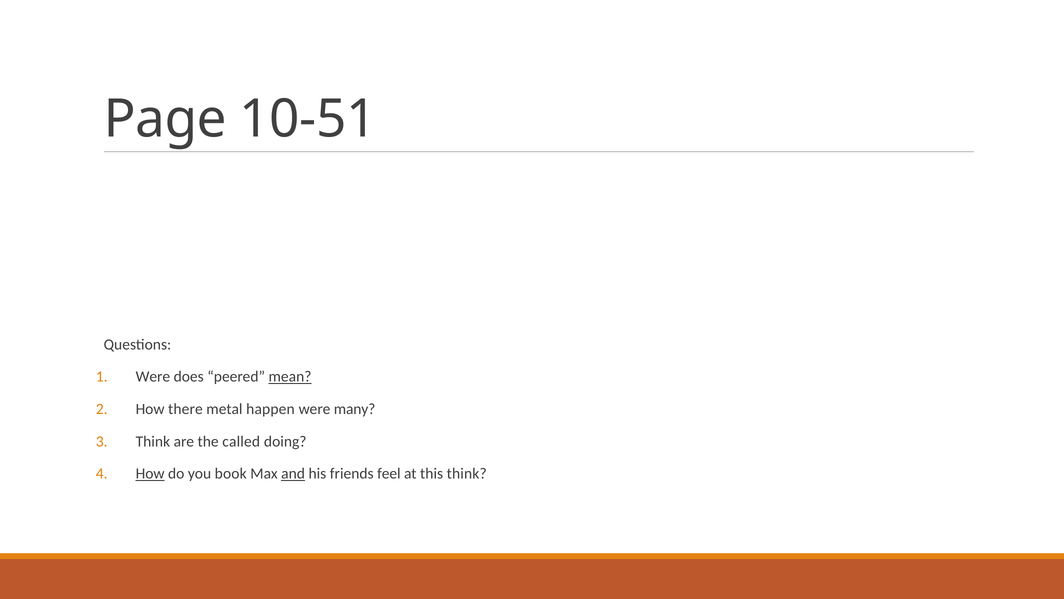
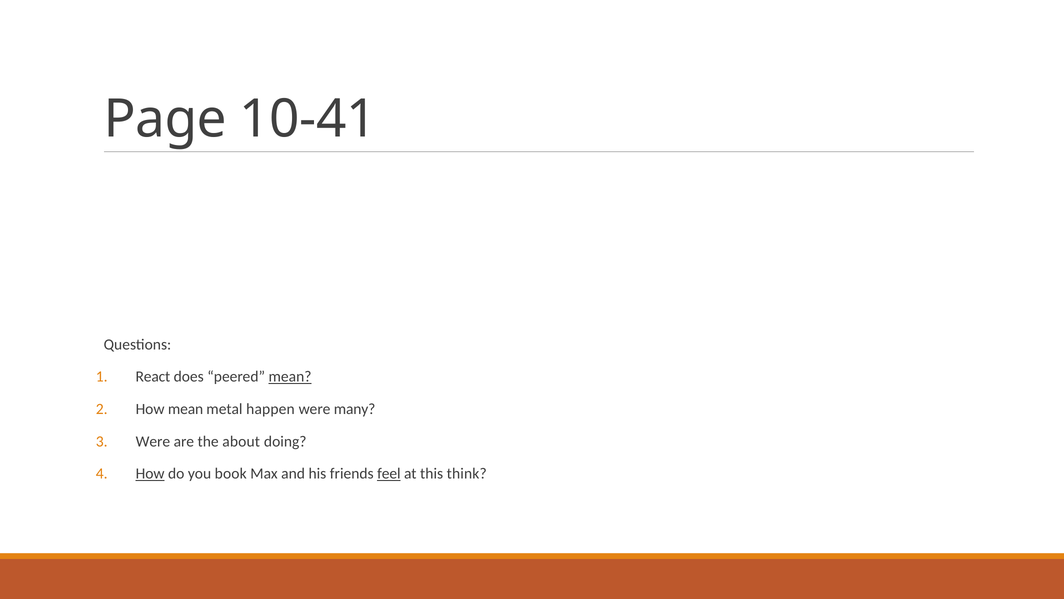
10-51: 10-51 -> 10-41 (308, 119)
Were: Were -> React (153, 377)
How there: there -> mean (186, 409)
Think: Think -> Were (153, 441)
called: called -> about (241, 441)
and underline: present -> none (293, 473)
feel underline: none -> present (389, 473)
